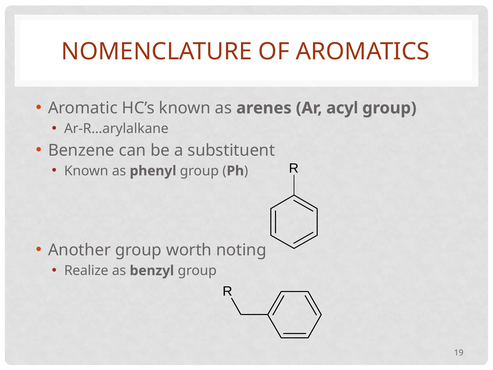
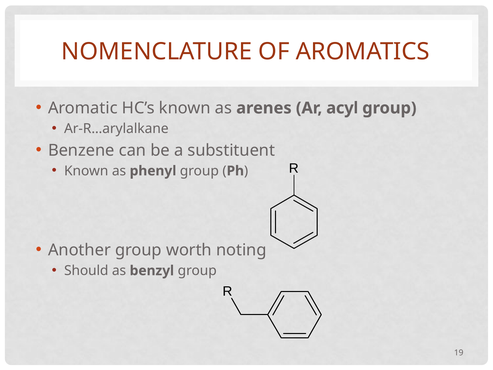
Realize: Realize -> Should (86, 270)
